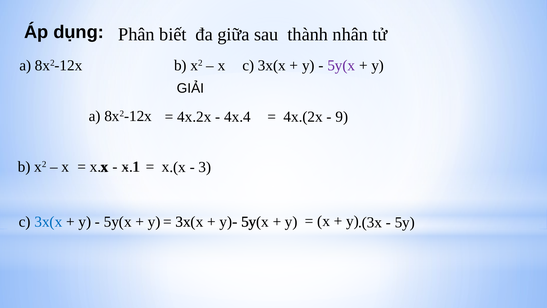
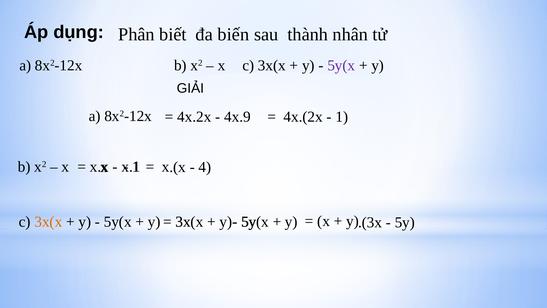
giữa: giữa -> biến (233, 34)
4x.4: 4x.4 -> 4x.9 (237, 117)
9: 9 -> 1 (342, 117)
3: 3 -> 4 (205, 167)
3x(x colour: blue -> orange (48, 221)
